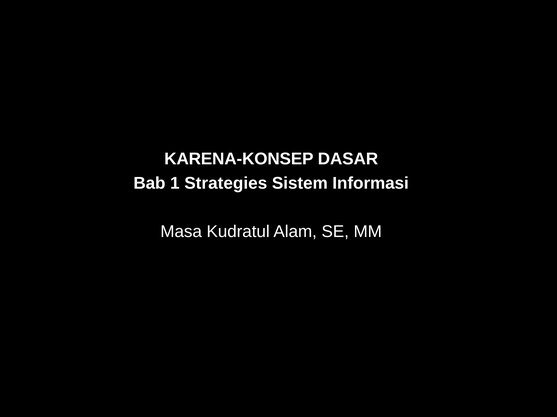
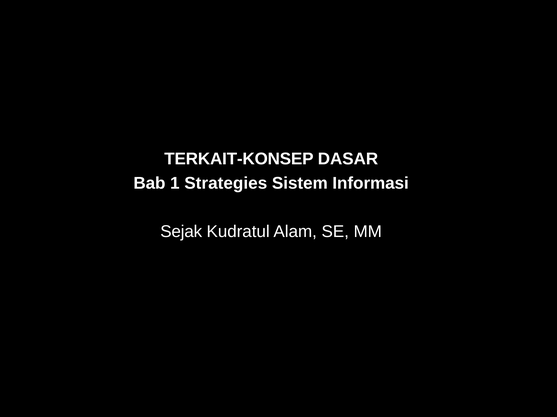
KARENA-KONSEP: KARENA-KONSEP -> TERKAIT-KONSEP (239, 159)
Masa: Masa -> Sejak (181, 232)
